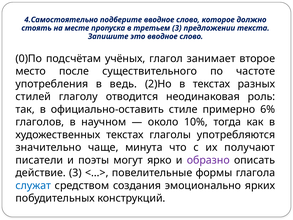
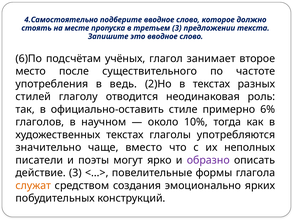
0)По: 0)По -> 6)По (29, 58)
минута: минута -> вместо (144, 147)
получают: получают -> неполных (250, 147)
служат colour: blue -> orange (33, 185)
